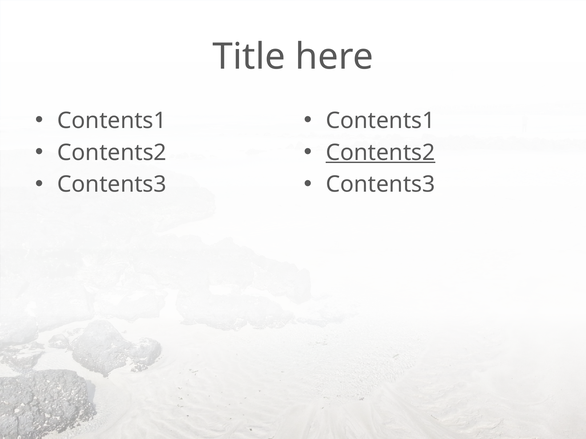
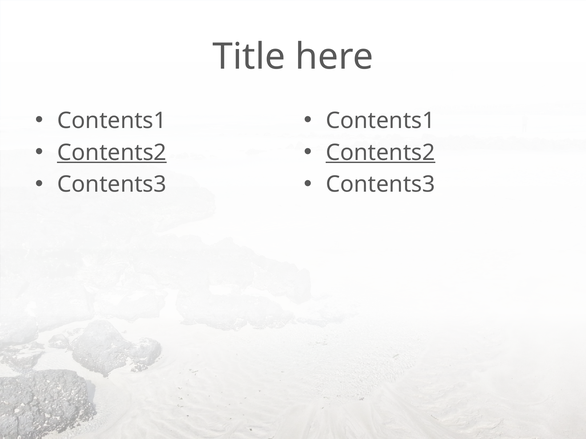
Contents2 underline: none -> present (112, 153)
